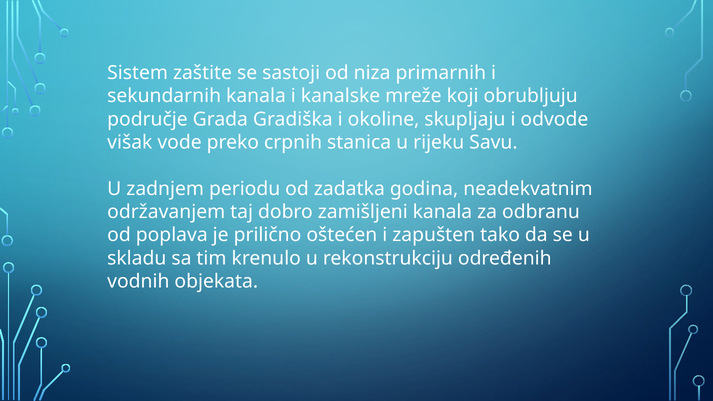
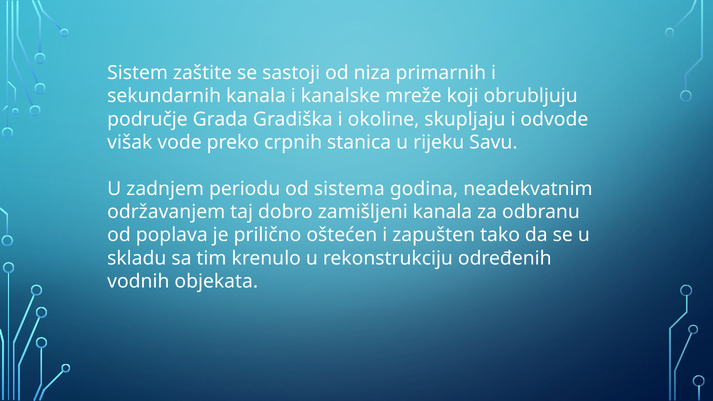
zadatka: zadatka -> sistema (349, 189)
